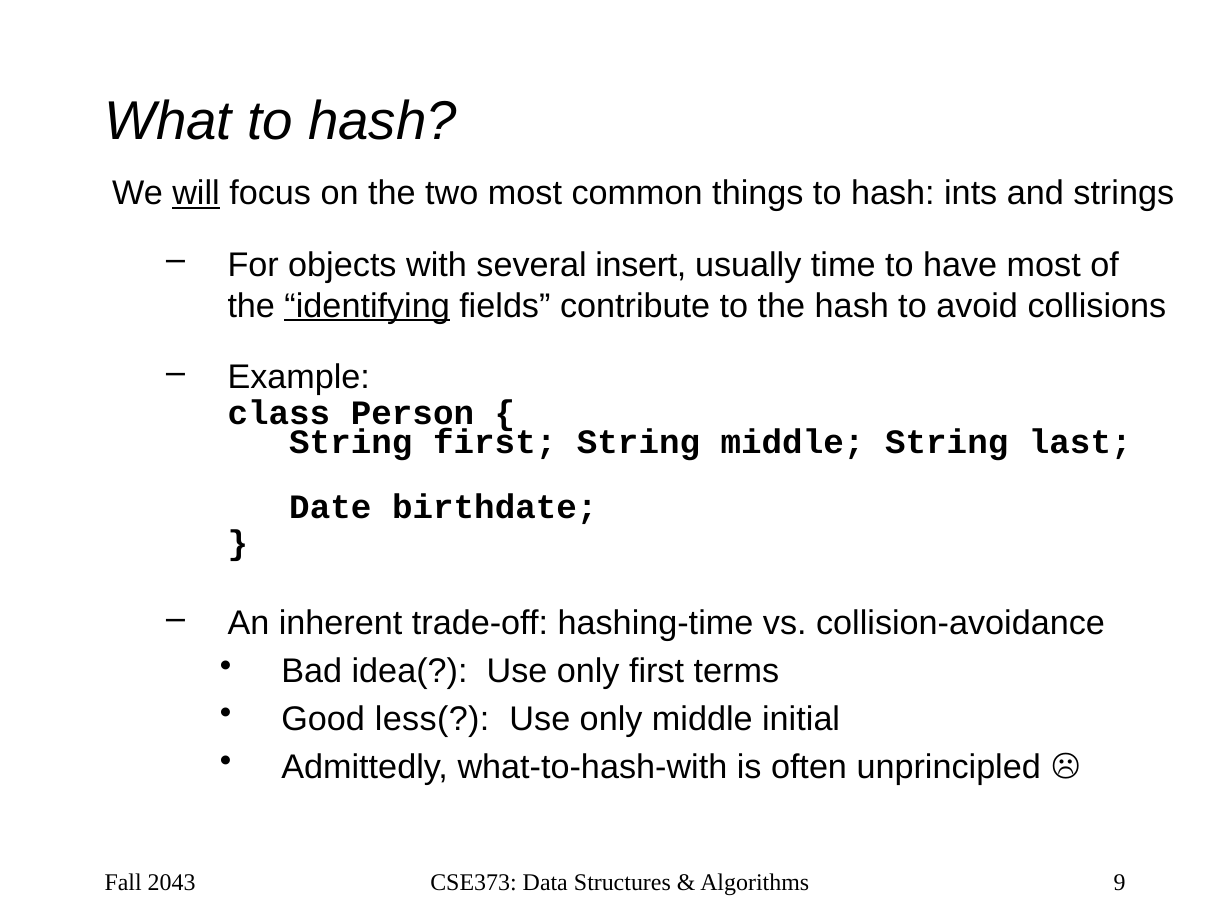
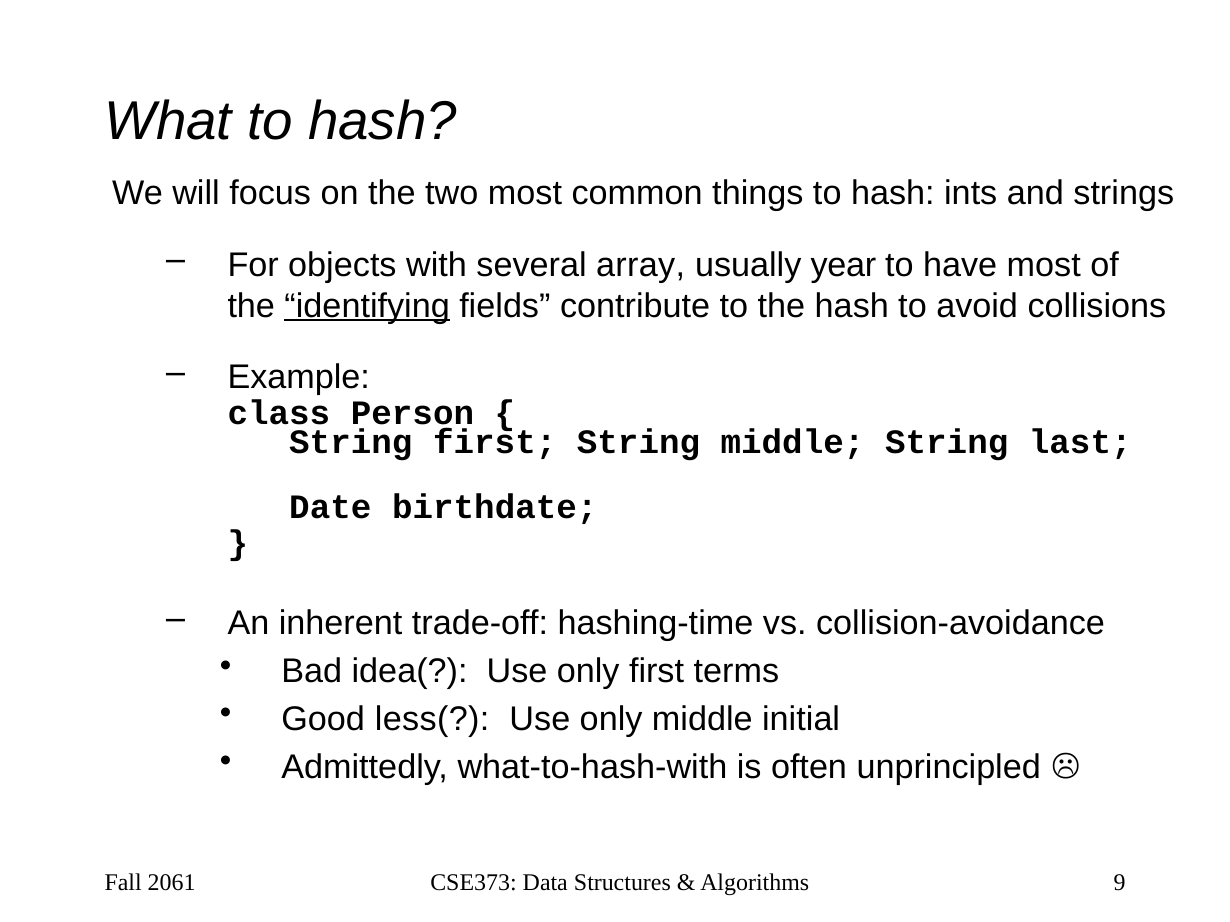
will underline: present -> none (196, 193)
insert: insert -> array (641, 265)
time: time -> year (843, 265)
2043: 2043 -> 2061 (172, 883)
